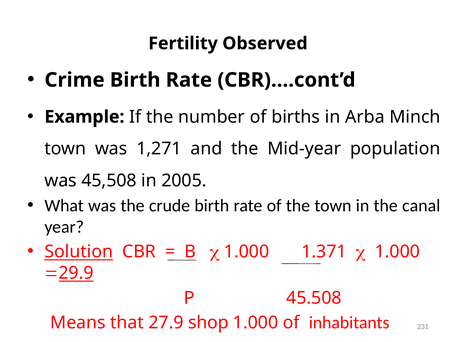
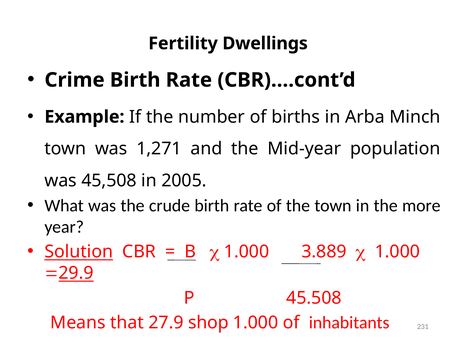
Observed: Observed -> Dwellings (265, 43)
canal: canal -> more (421, 206)
1.371: 1.371 -> 3.889 (324, 252)
